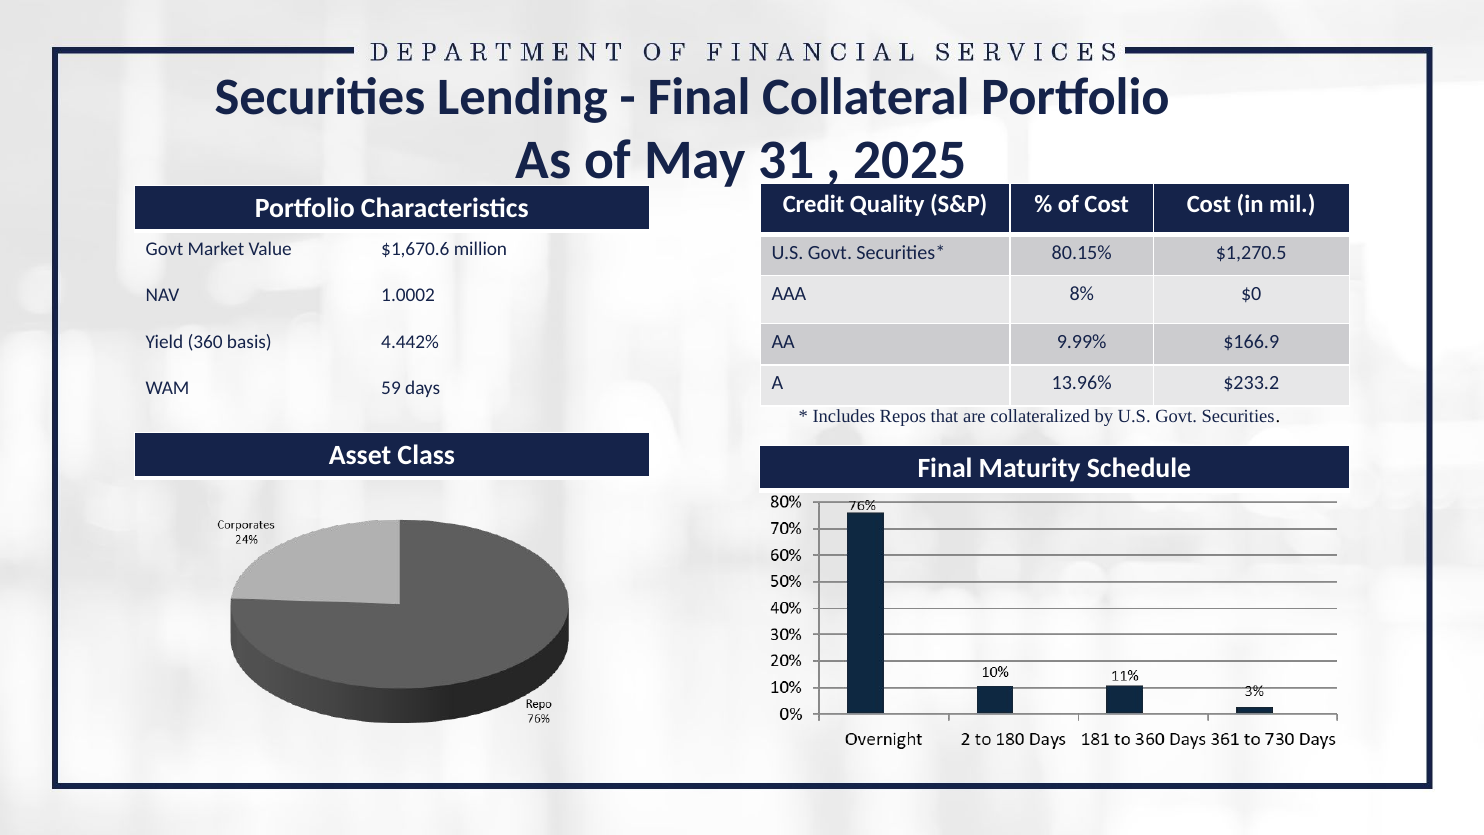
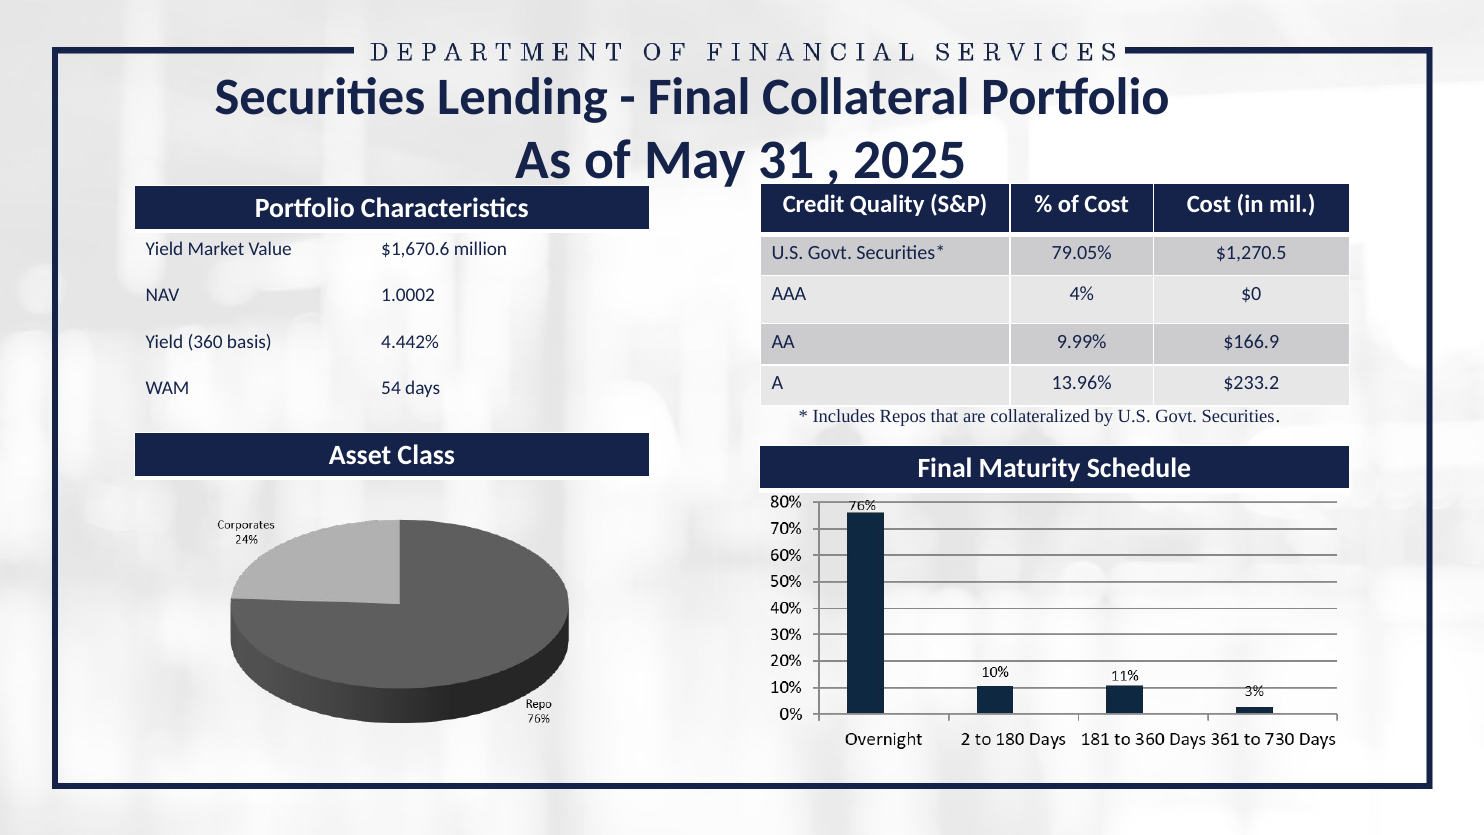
Govt: Govt -> Yield (165, 249)
80.15%: 80.15% -> 79.05% (1082, 252)
8%: 8% -> 4% (1082, 294)
59: 59 -> 54 (391, 388)
